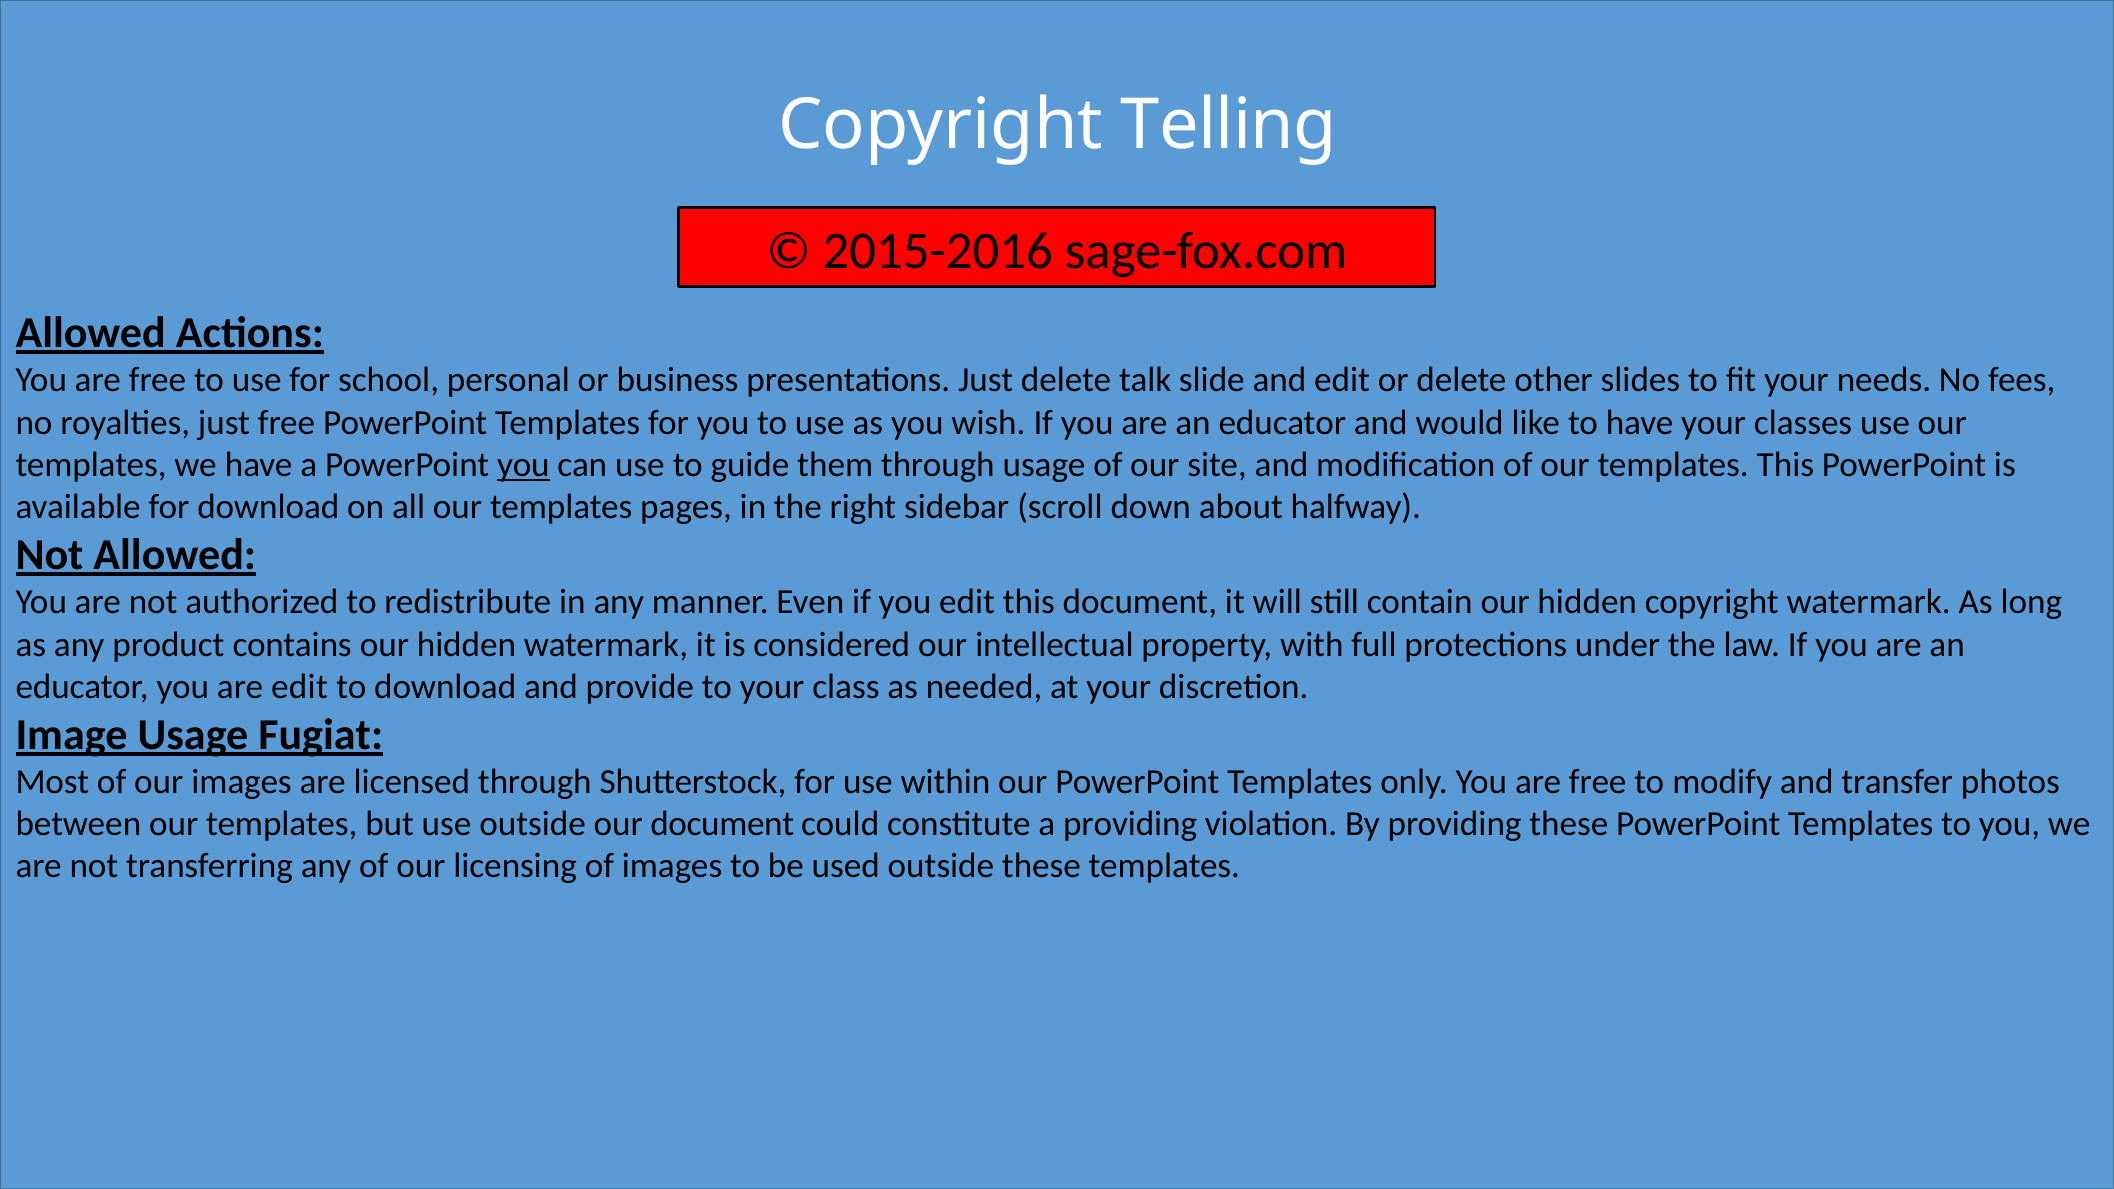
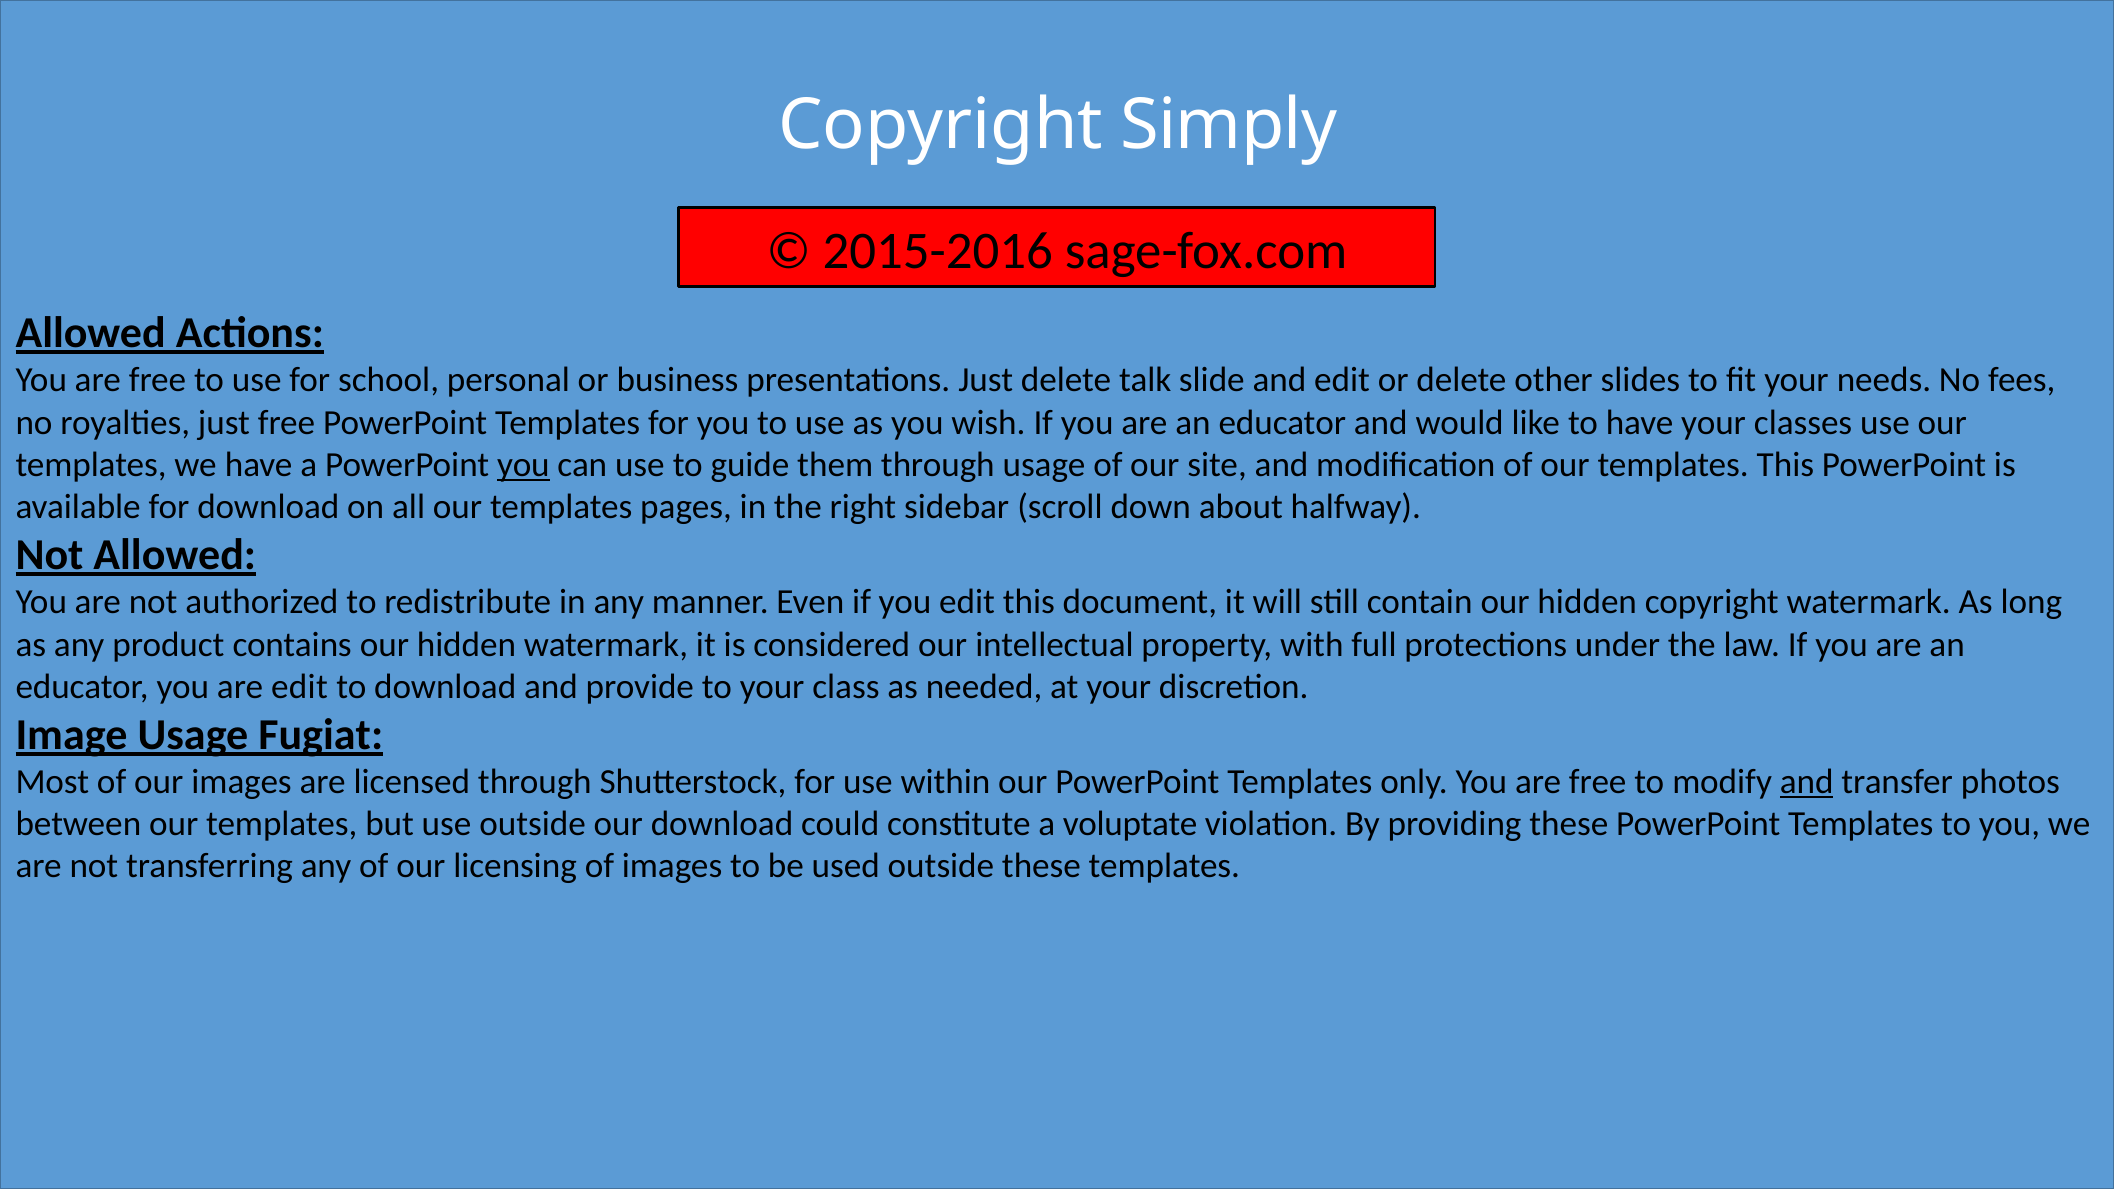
Telling: Telling -> Simply (1229, 125)
and underline: none -> present (1807, 782)
our document: document -> download (722, 824)
a providing: providing -> voluptate (1130, 824)
